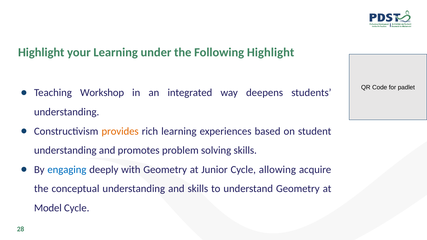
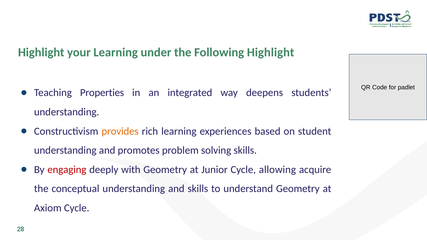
Workshop: Workshop -> Properties (102, 93)
engaging colour: blue -> red (67, 170)
Model: Model -> Axiom (48, 208)
